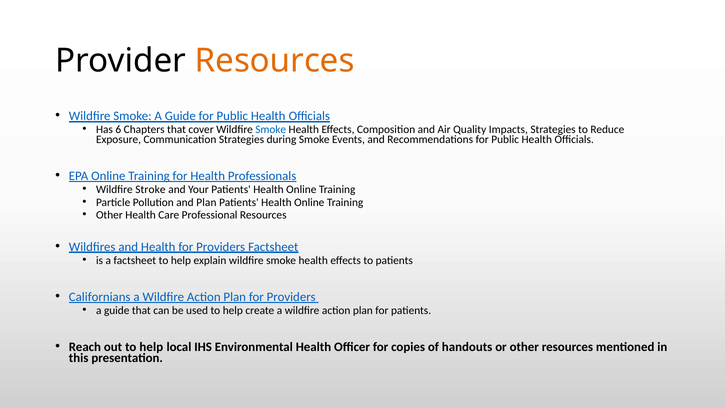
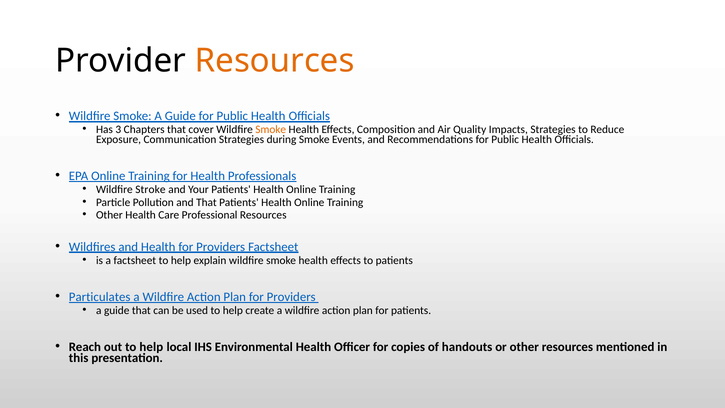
6: 6 -> 3 (118, 130)
Smoke colour: blue -> orange (271, 130)
and Plan: Plan -> That (206, 202)
Californians: Californians -> Particulates (100, 297)
